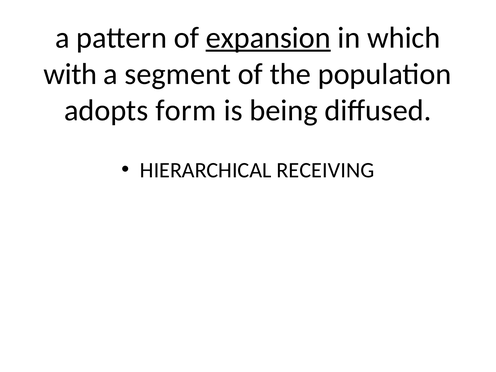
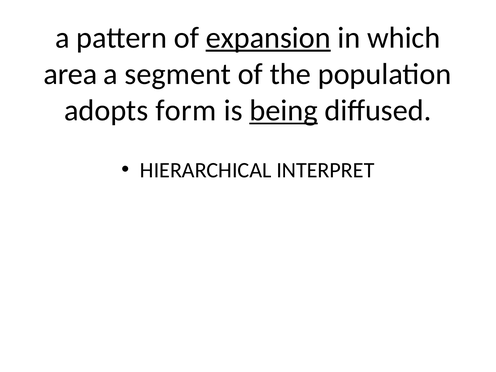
with: with -> area (70, 74)
being underline: none -> present (284, 111)
RECEIVING: RECEIVING -> INTERPRET (325, 170)
